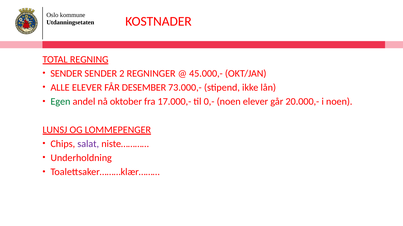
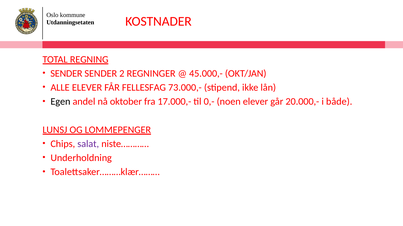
DESEMBER: DESEMBER -> FELLESFAG (144, 88)
Egen colour: green -> black (60, 102)
i noen: noen -> både (339, 102)
